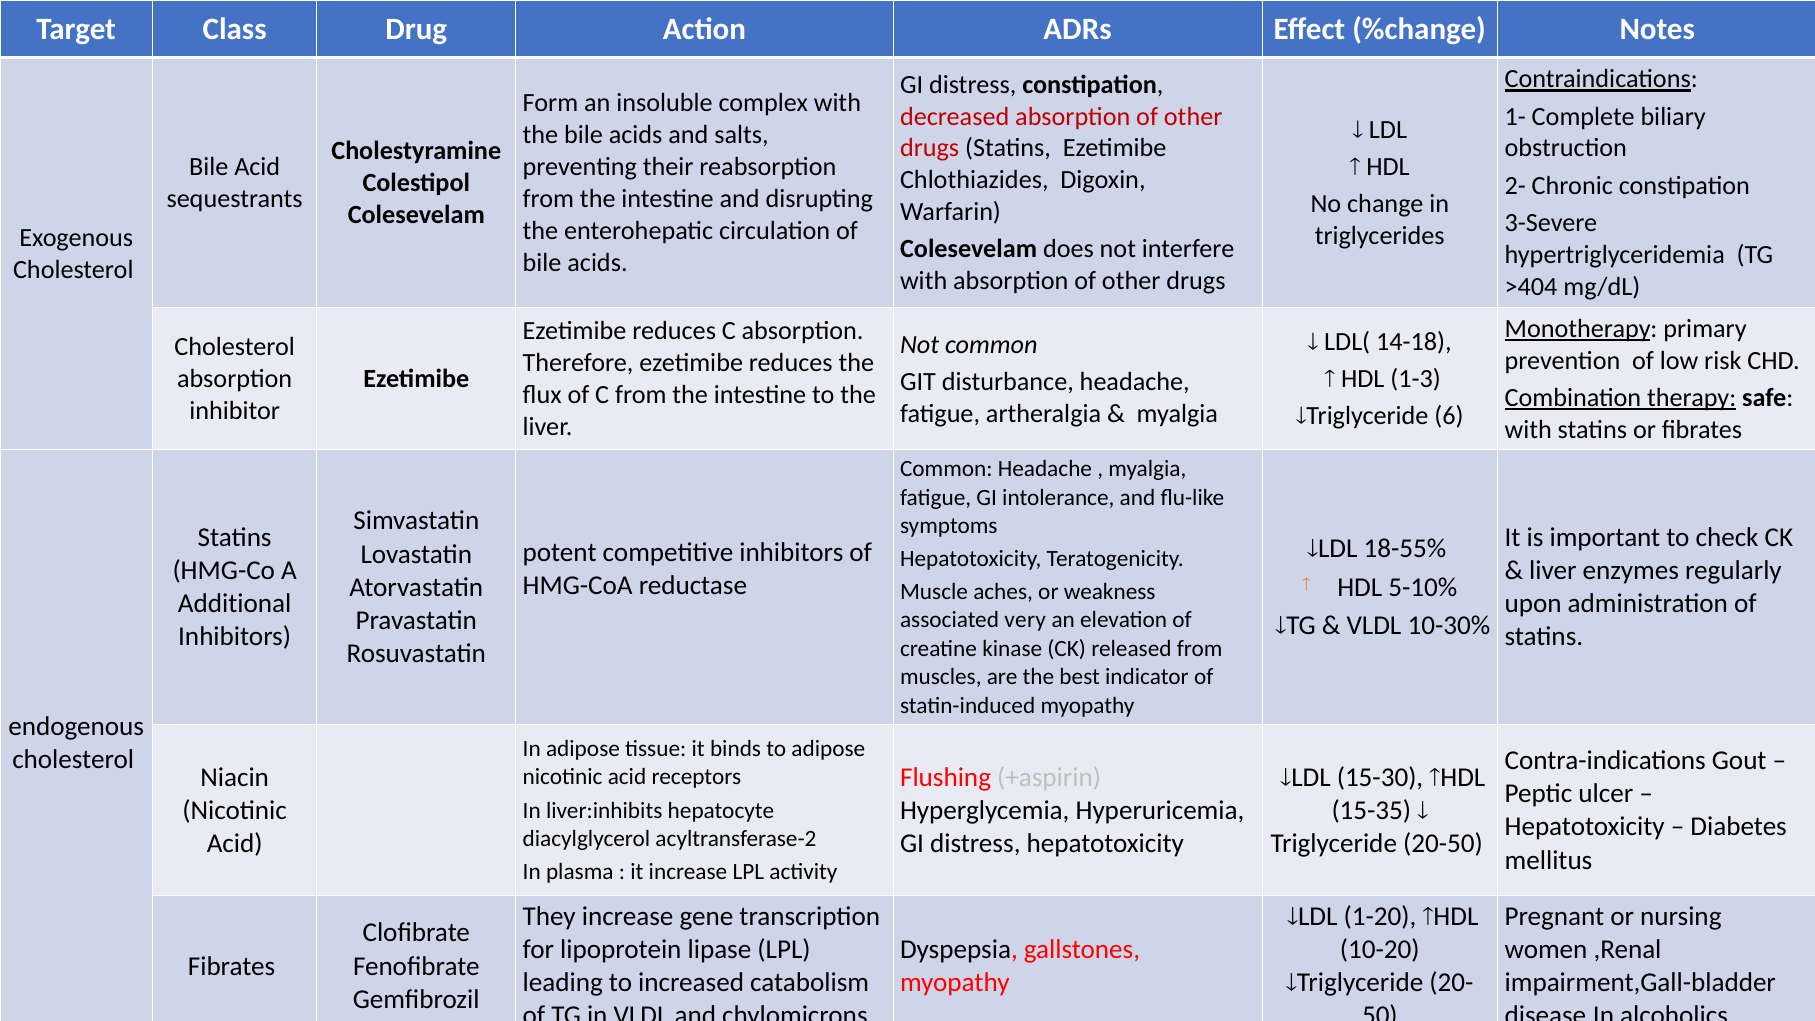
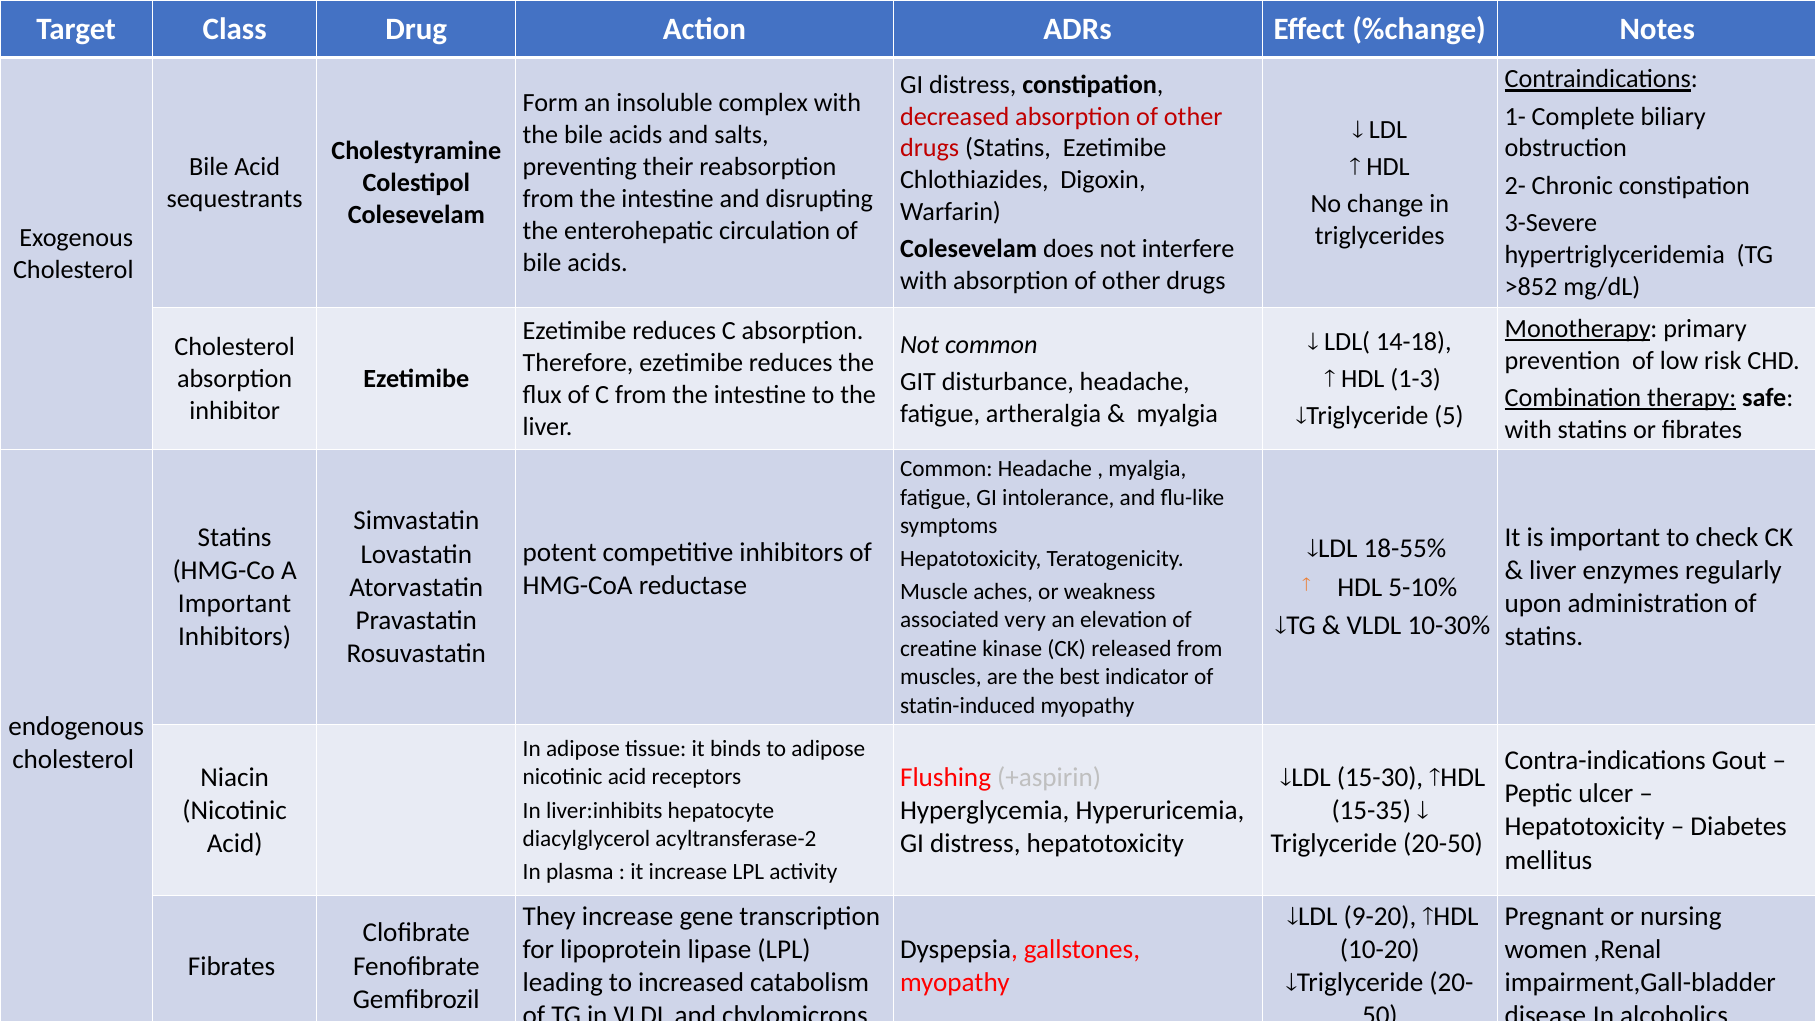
>404: >404 -> >852 (1531, 286)
6: 6 -> 5 (1449, 416)
Additional: Additional -> Important (235, 604)
1-20: 1-20 -> 9-20 (1380, 916)
